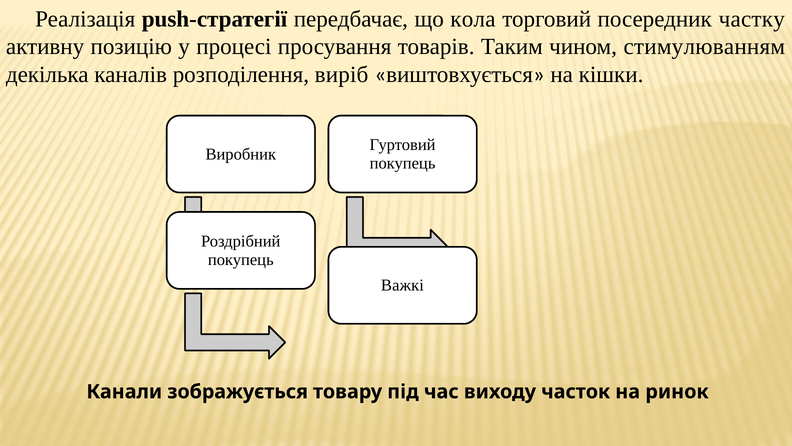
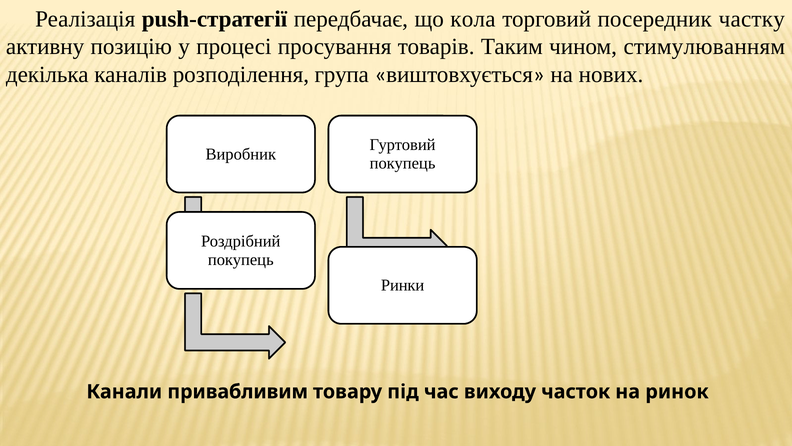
виріб: виріб -> група (342, 74)
кішки: кішки -> нових (611, 74)
Важкі: Важкі -> Ринки (403, 285)
зображується: зображується -> привабливим (238, 391)
